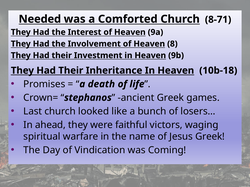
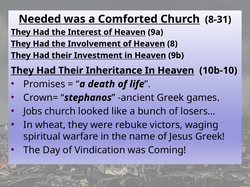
8-71: 8-71 -> 8-31 (218, 20)
10b-18: 10b-18 -> 10b-10 (218, 71)
Last: Last -> Jobs (33, 112)
ahead: ahead -> wheat (50, 125)
faithful: faithful -> rebuke (131, 125)
